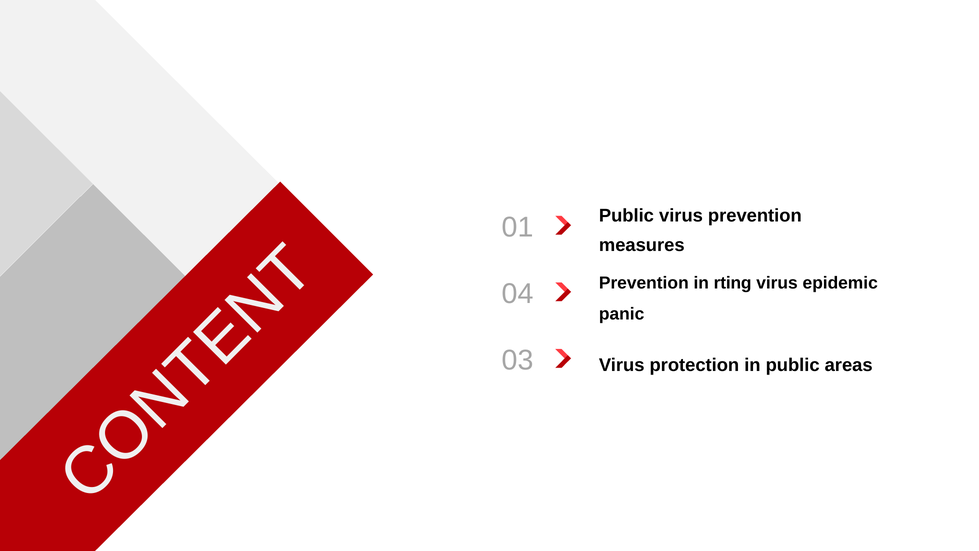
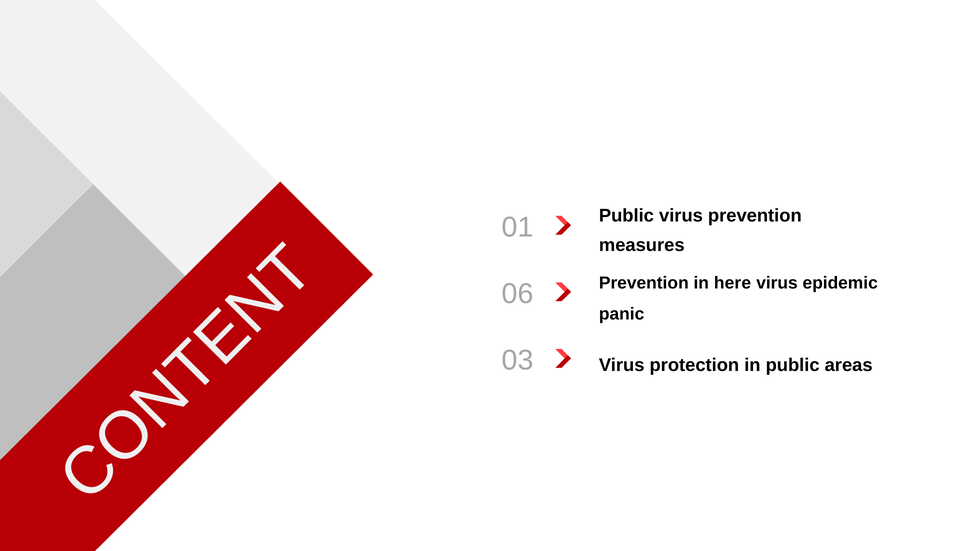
4: 4 -> 6 (526, 294)
rting: rting -> here (732, 283)
